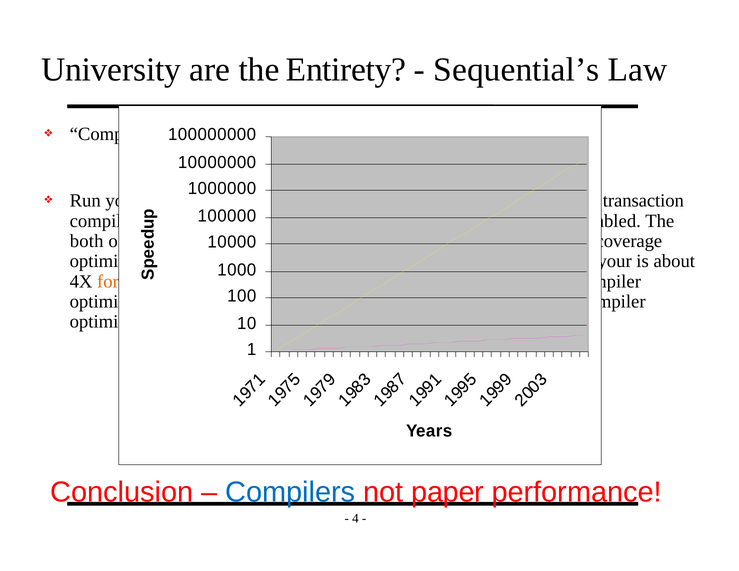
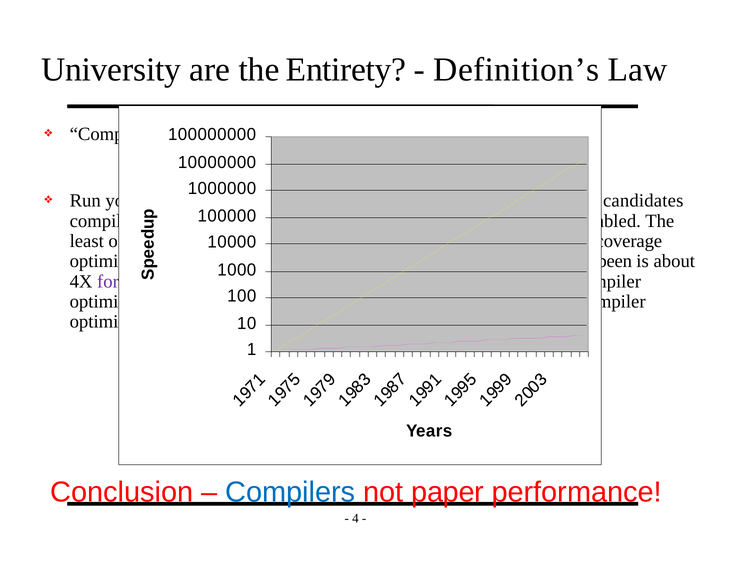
Sequential’s: Sequential’s -> Definition’s (516, 70)
transaction: transaction -> candidates (643, 201)
both: both -> least (87, 241)
your: your -> been (615, 261)
for colour: orange -> purple (108, 281)
